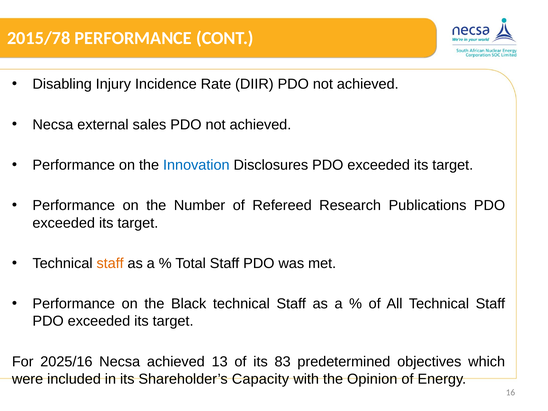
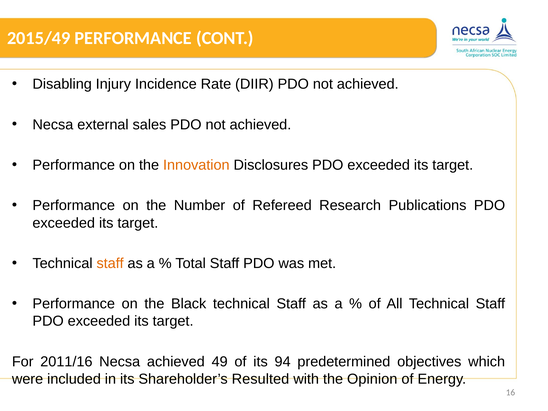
2015/78: 2015/78 -> 2015/49 (39, 38)
Innovation colour: blue -> orange (196, 165)
2025/16: 2025/16 -> 2011/16 (66, 362)
13: 13 -> 49 (220, 362)
83: 83 -> 94 (283, 362)
Capacity: Capacity -> Resulted (260, 379)
